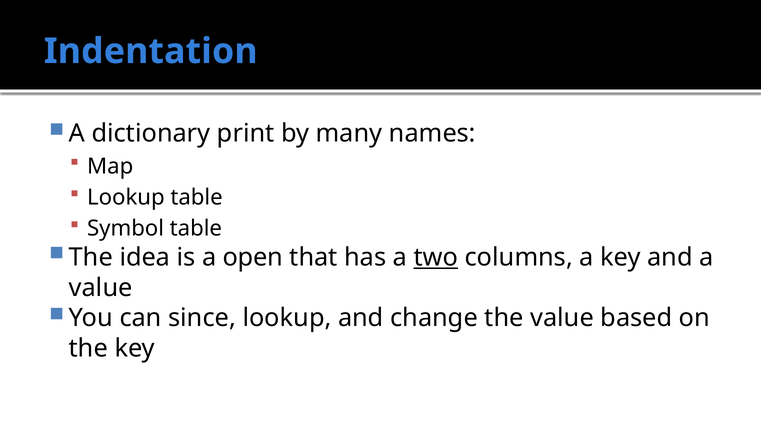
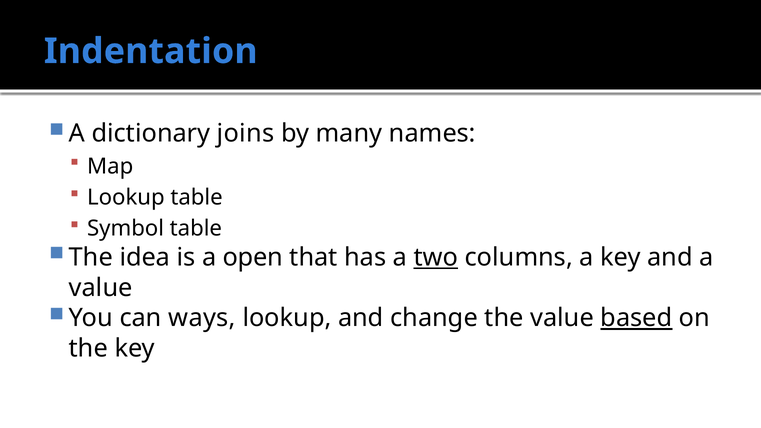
print: print -> joins (246, 134)
since: since -> ways (202, 318)
based underline: none -> present (636, 318)
